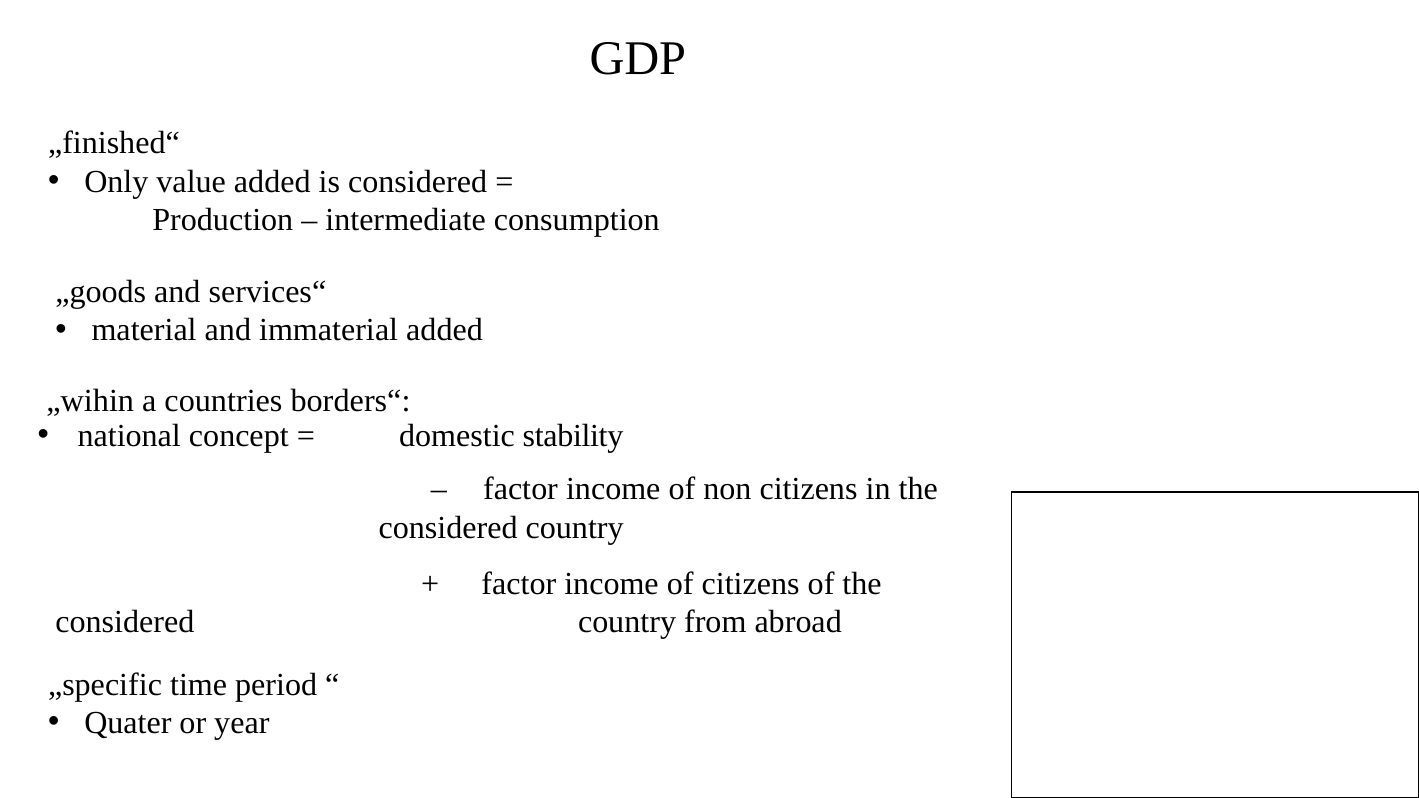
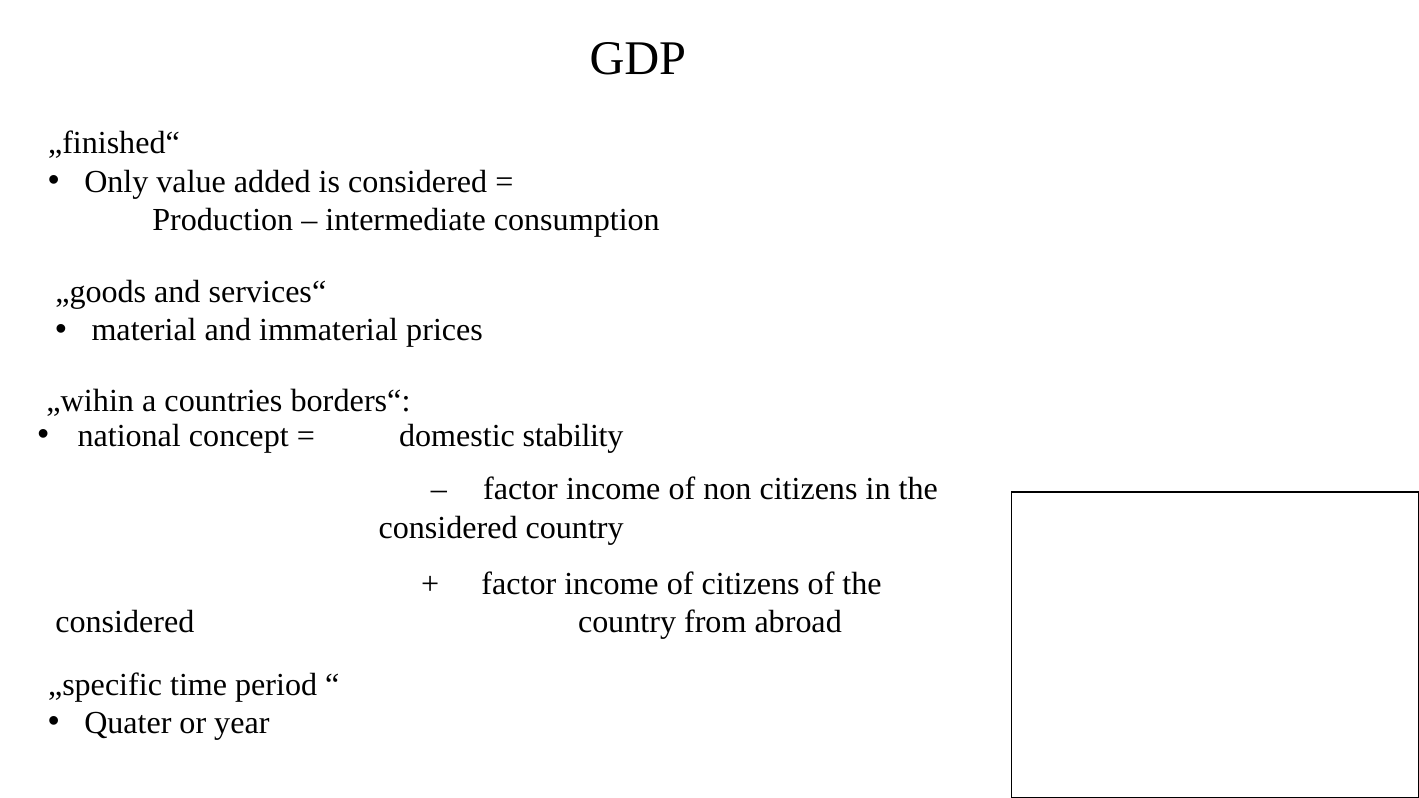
immaterial added: added -> prices (445, 330)
